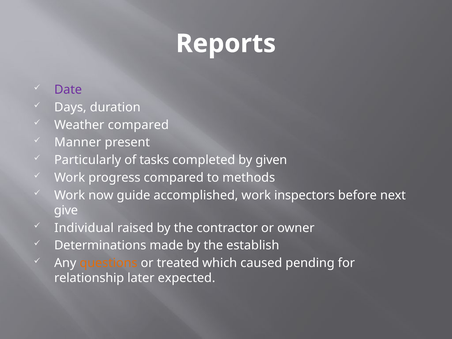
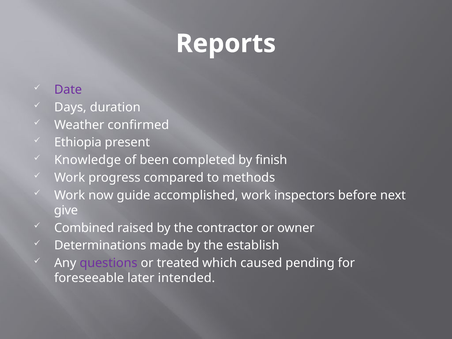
Weather compared: compared -> confirmed (138, 125)
Manner: Manner -> Ethiopia (78, 142)
Particularly: Particularly -> Knowledge (88, 160)
tasks: tasks -> been (154, 160)
given: given -> finish (271, 160)
Individual: Individual -> Combined (84, 228)
questions colour: orange -> purple (109, 263)
relationship: relationship -> foreseeable (89, 278)
expected: expected -> intended (186, 278)
